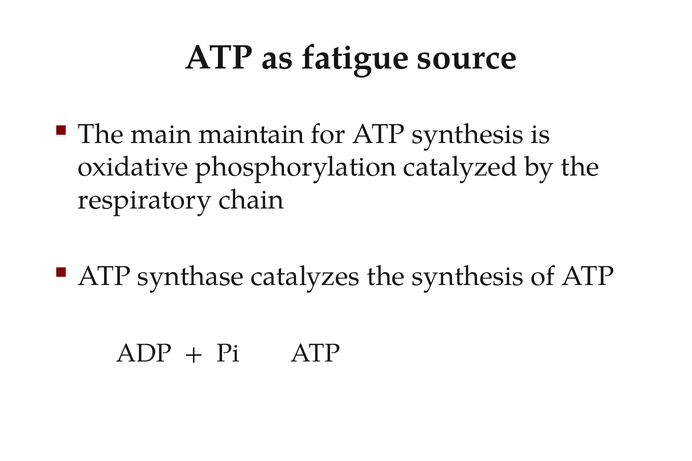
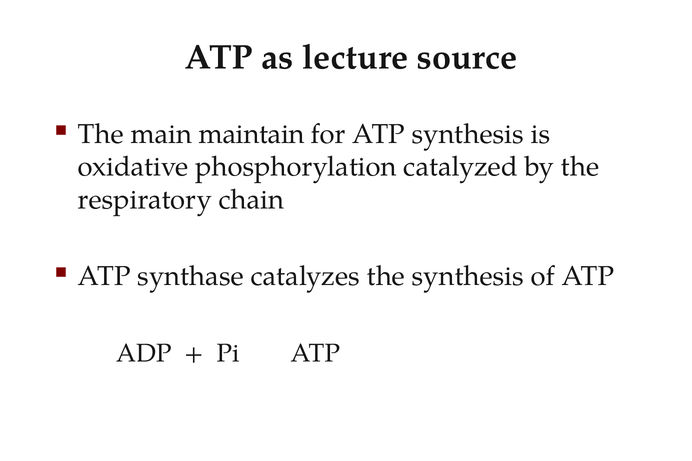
fatigue: fatigue -> lecture (355, 57)
